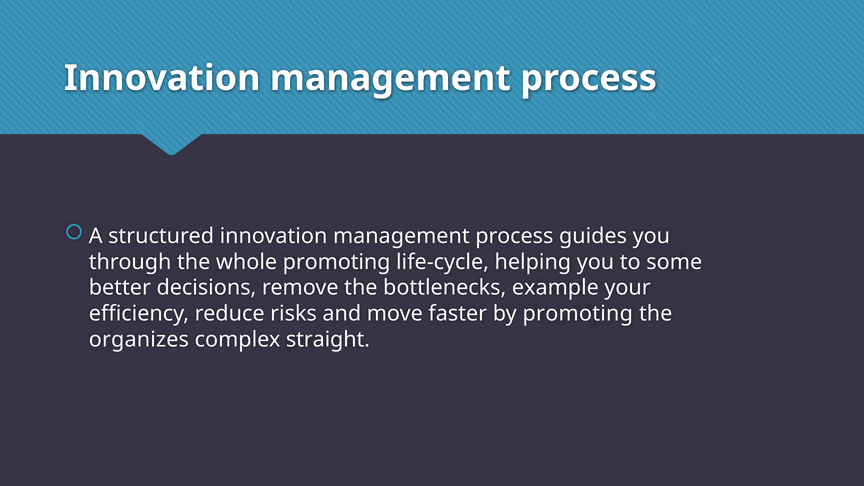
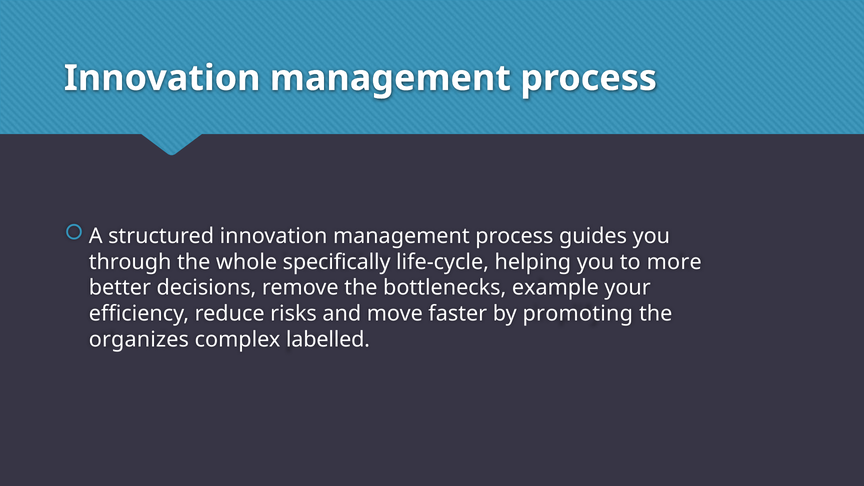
whole promoting: promoting -> specifically (337, 262)
some: some -> more (674, 262)
straight: straight -> labelled (328, 340)
